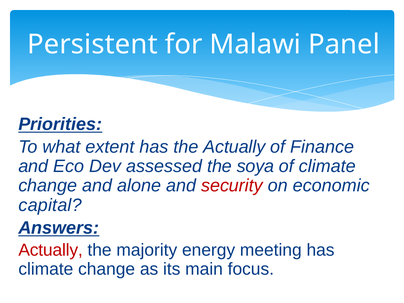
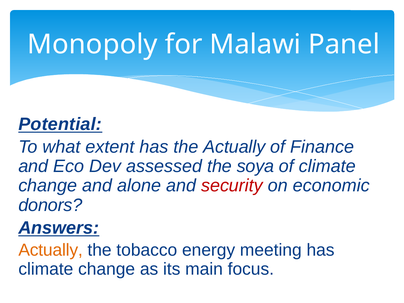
Persistent: Persistent -> Monopoly (92, 45)
Priorities: Priorities -> Potential (60, 124)
capital: capital -> donors (50, 205)
Actually colour: red -> orange (51, 250)
majority: majority -> tobacco (147, 250)
